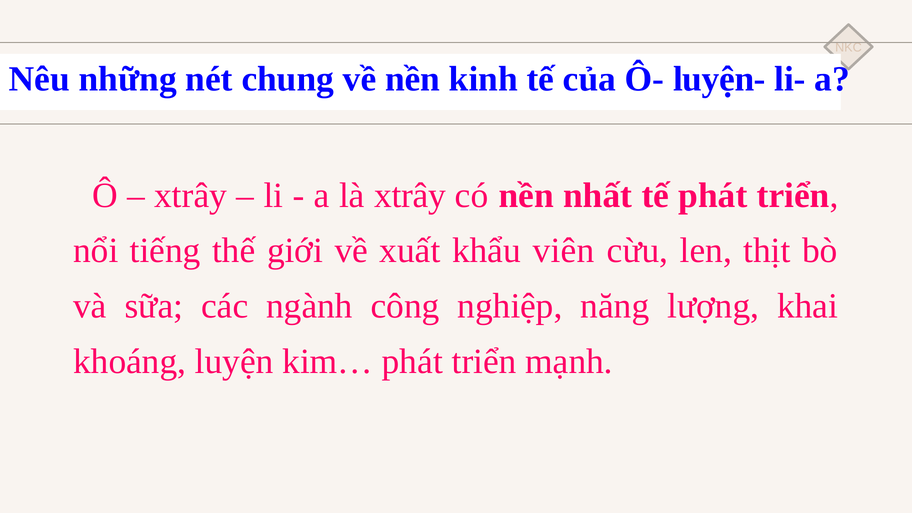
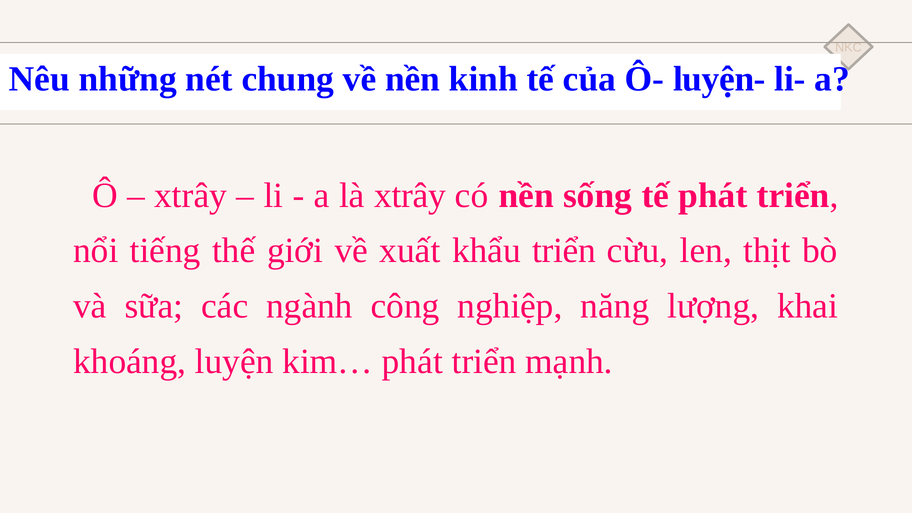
nhất: nhất -> sống (598, 195)
khẩu viên: viên -> triển (564, 251)
